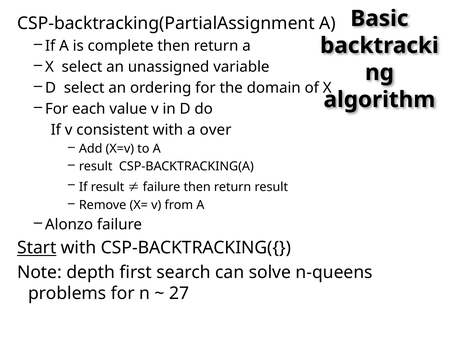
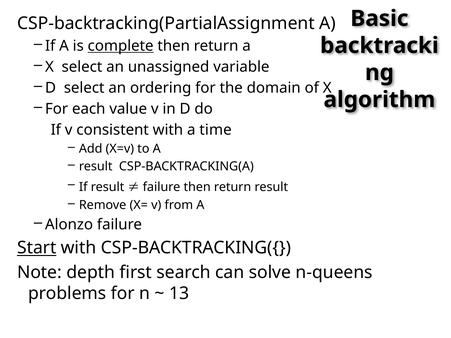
complete underline: none -> present (121, 46)
over: over -> time (216, 130)
27: 27 -> 13 (179, 294)
